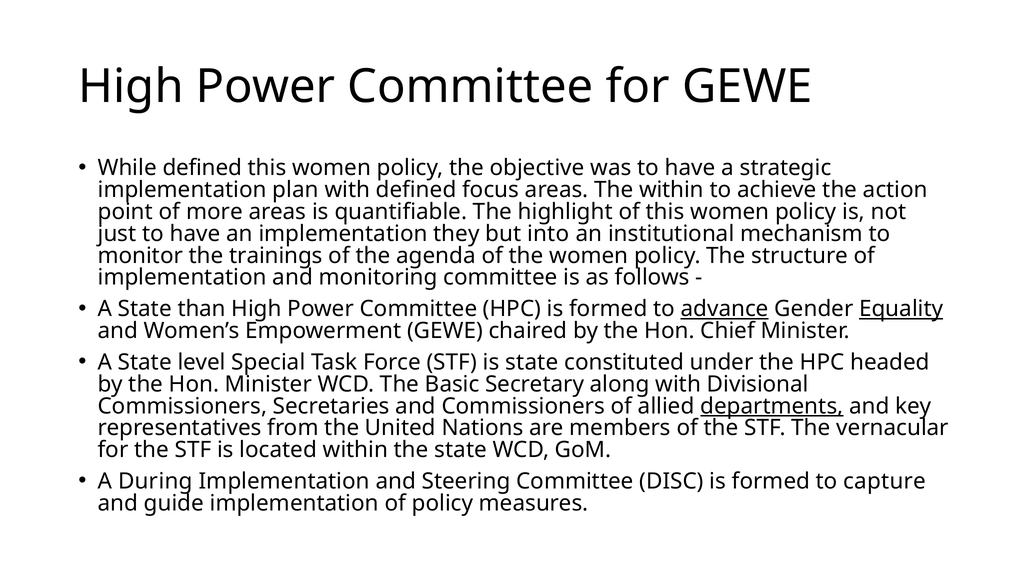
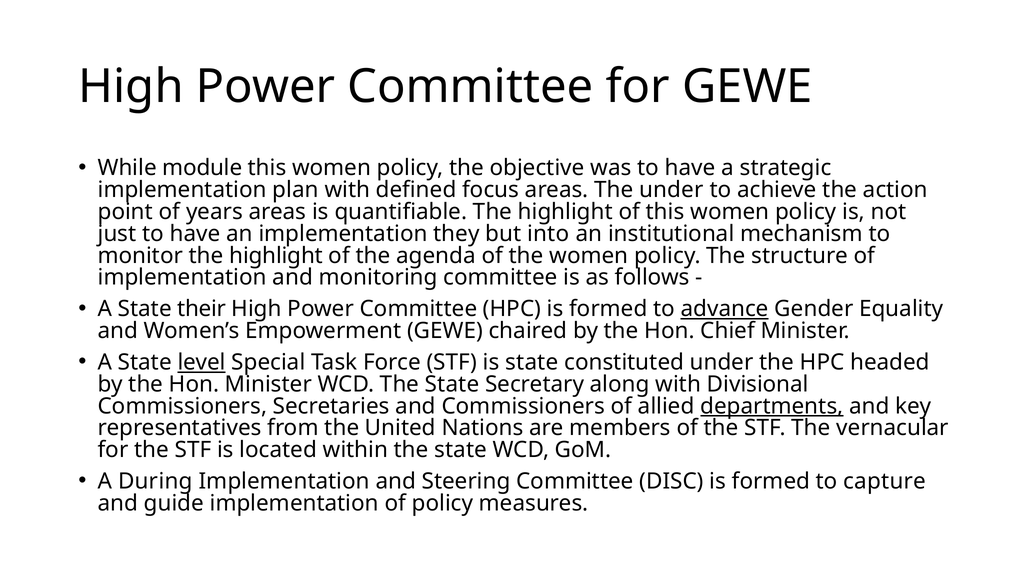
While defined: defined -> module (202, 168)
The within: within -> under (671, 190)
more: more -> years (214, 212)
monitor the trainings: trainings -> highlight (276, 256)
than: than -> their (202, 309)
Equality underline: present -> none (901, 309)
level underline: none -> present (202, 362)
WCD The Basic: Basic -> State (452, 384)
